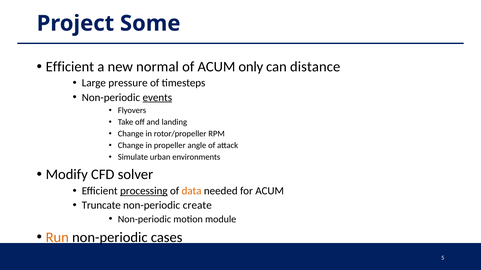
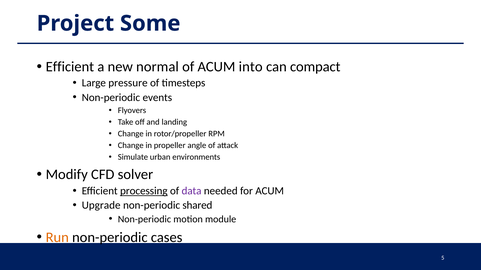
only: only -> into (251, 67)
distance: distance -> compact (315, 67)
events underline: present -> none (157, 98)
data colour: orange -> purple (192, 191)
Truncate: Truncate -> Upgrade (101, 206)
create: create -> shared (197, 206)
